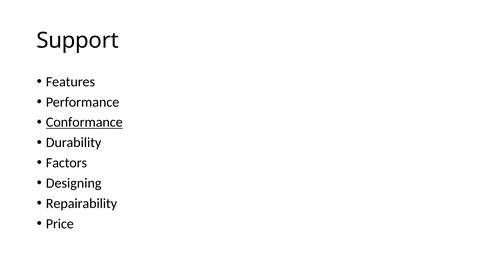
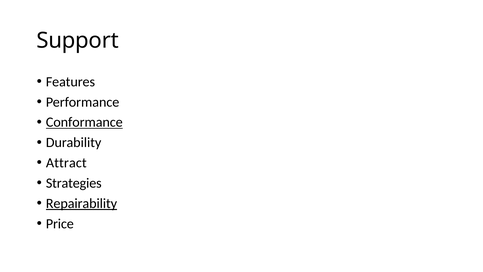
Factors: Factors -> Attract (66, 163)
Designing: Designing -> Strategies (74, 183)
Repairability underline: none -> present (81, 203)
